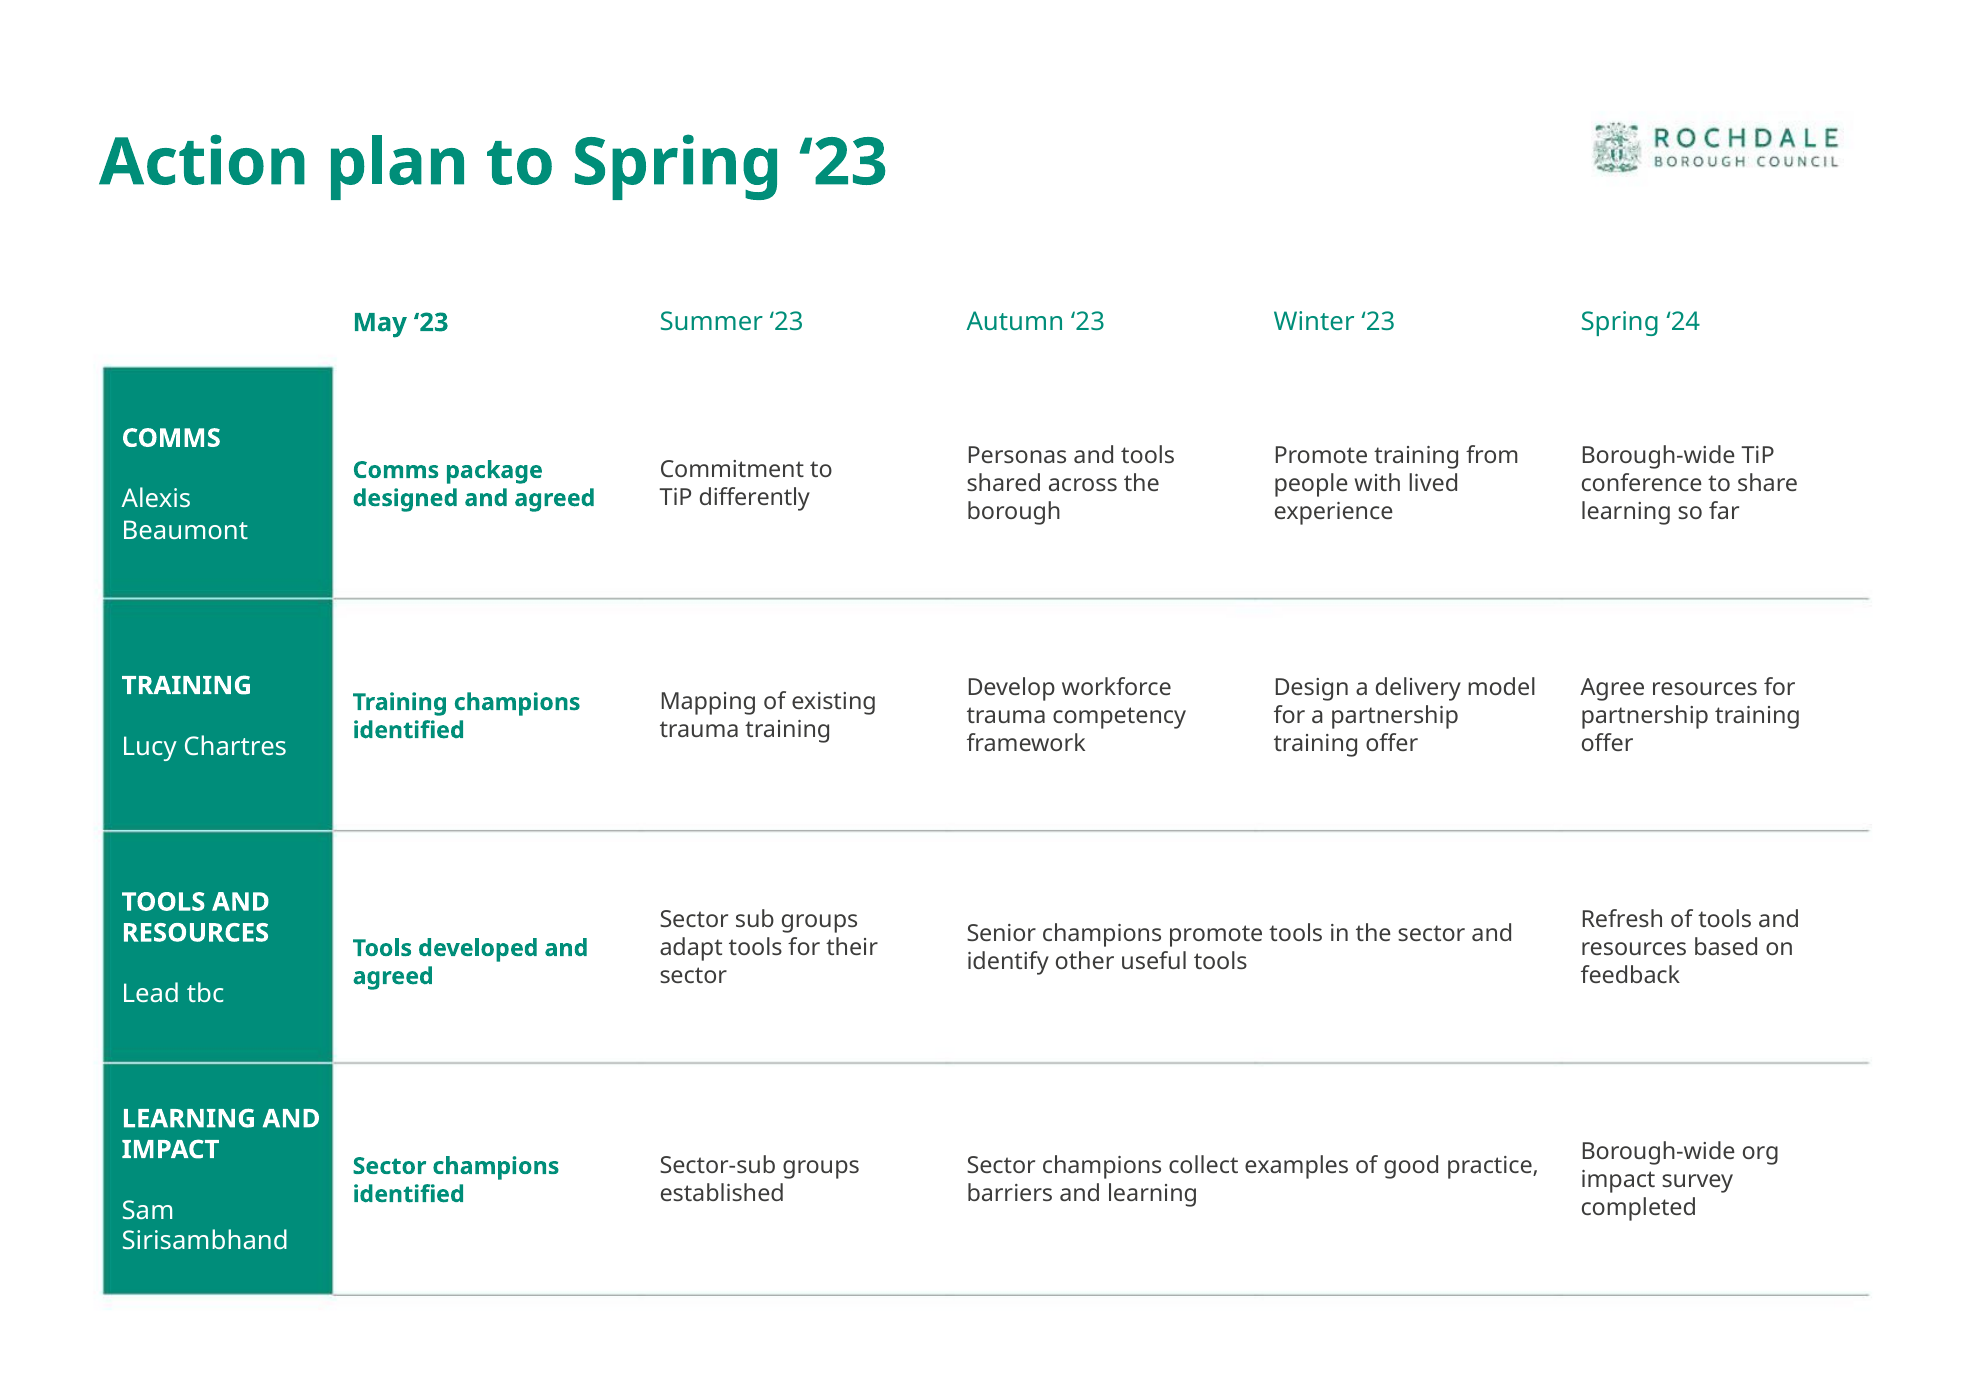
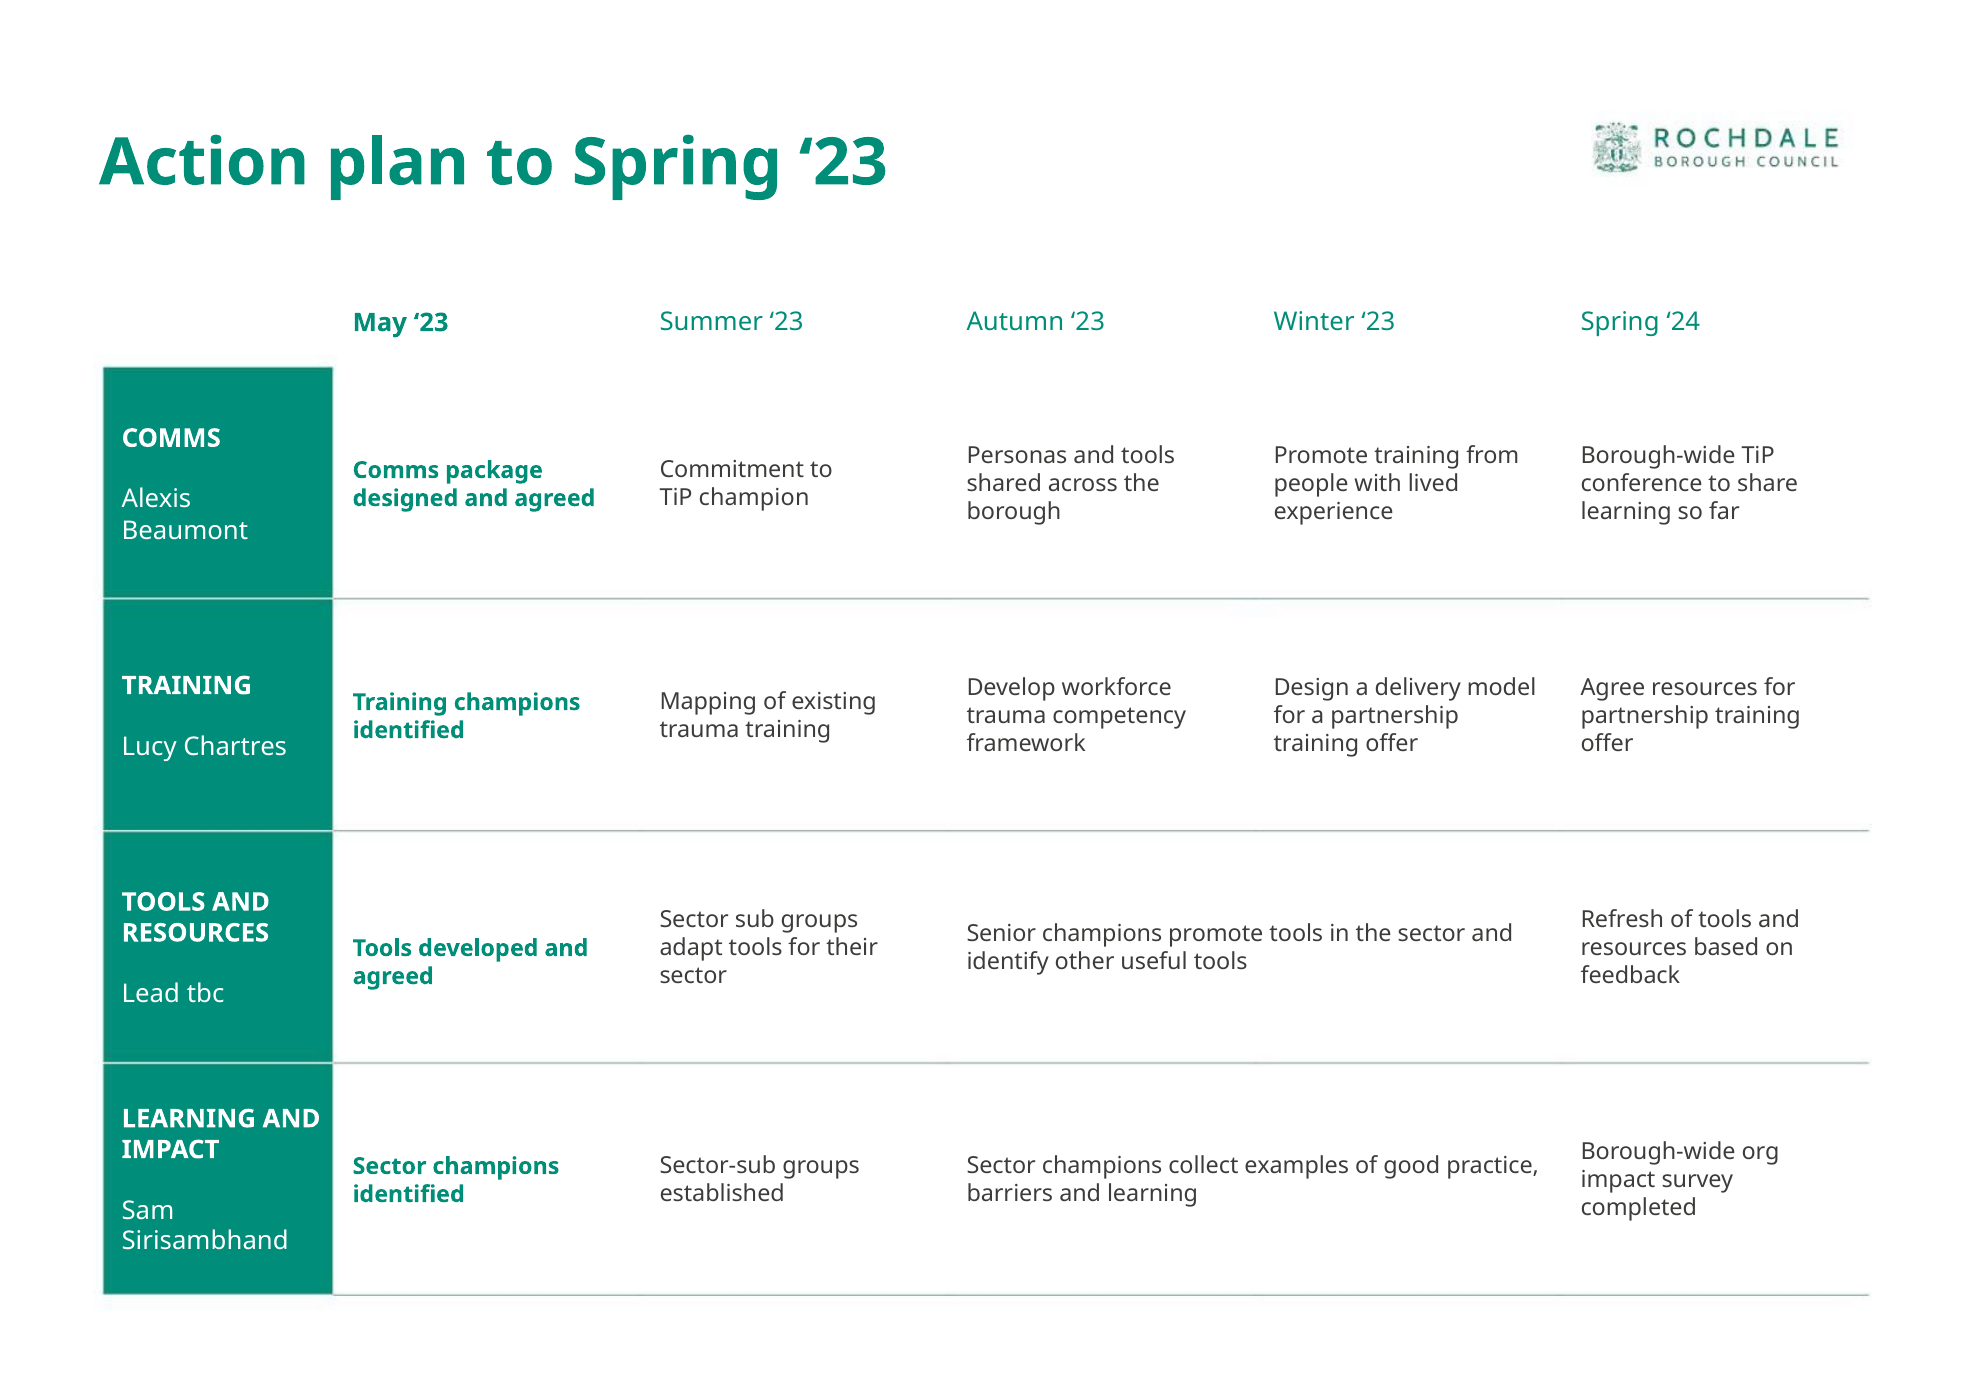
differently: differently -> champion (754, 498)
